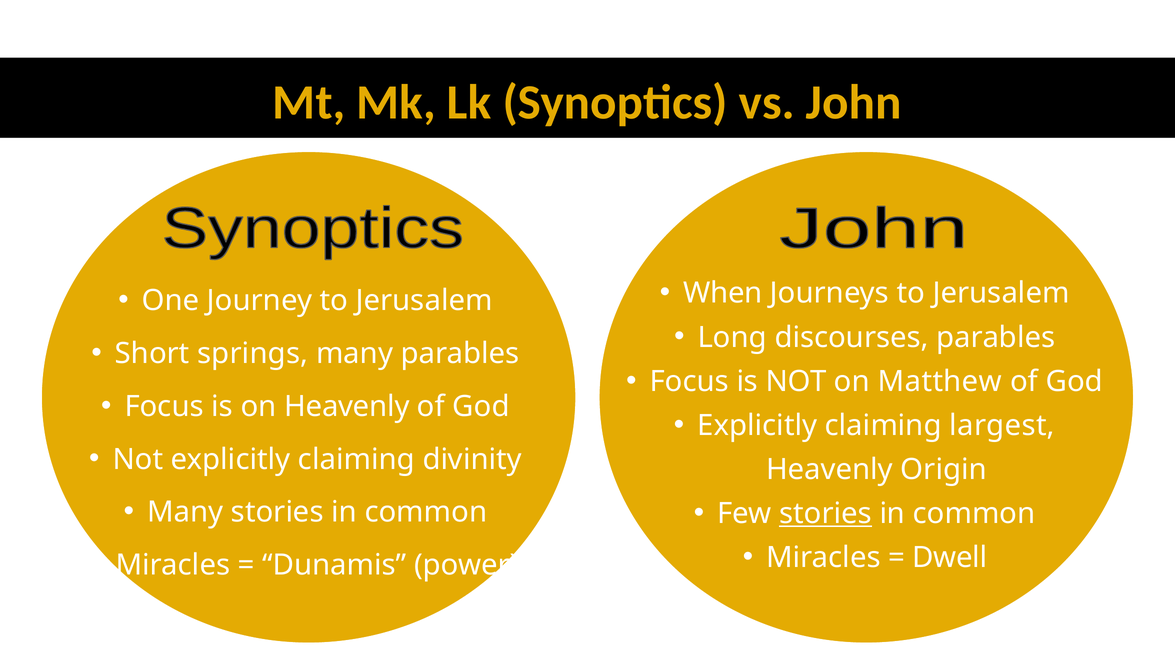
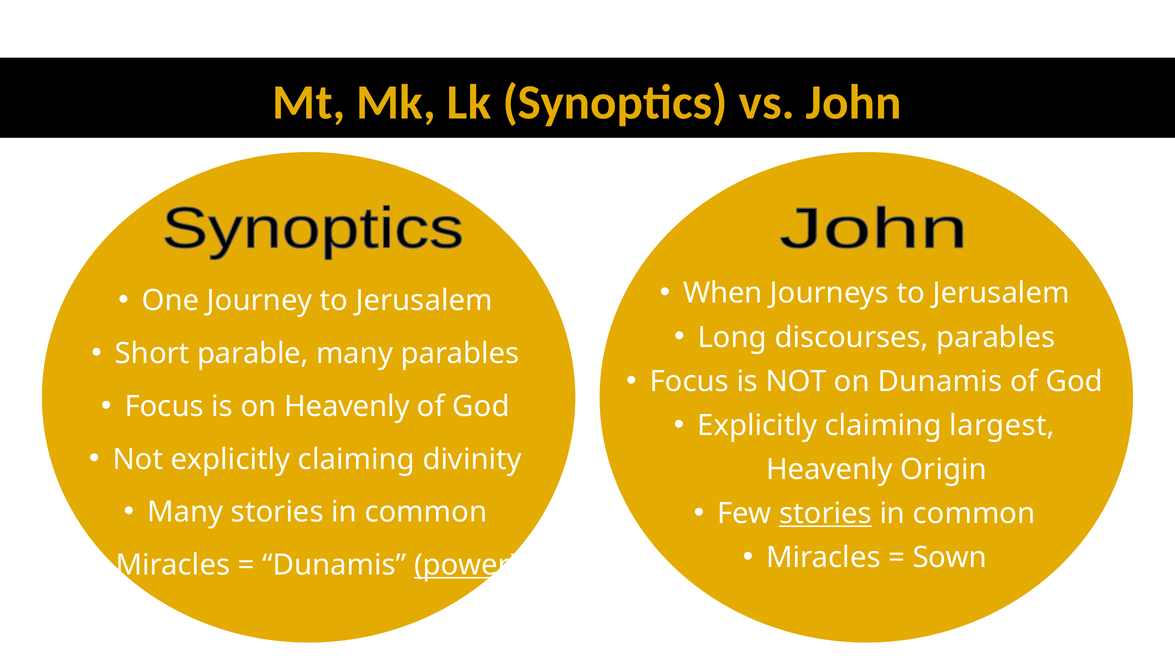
springs: springs -> parable (253, 354)
on Matthew: Matthew -> Dunamis (940, 381)
Dwell: Dwell -> Sown (950, 558)
power underline: none -> present (466, 565)
